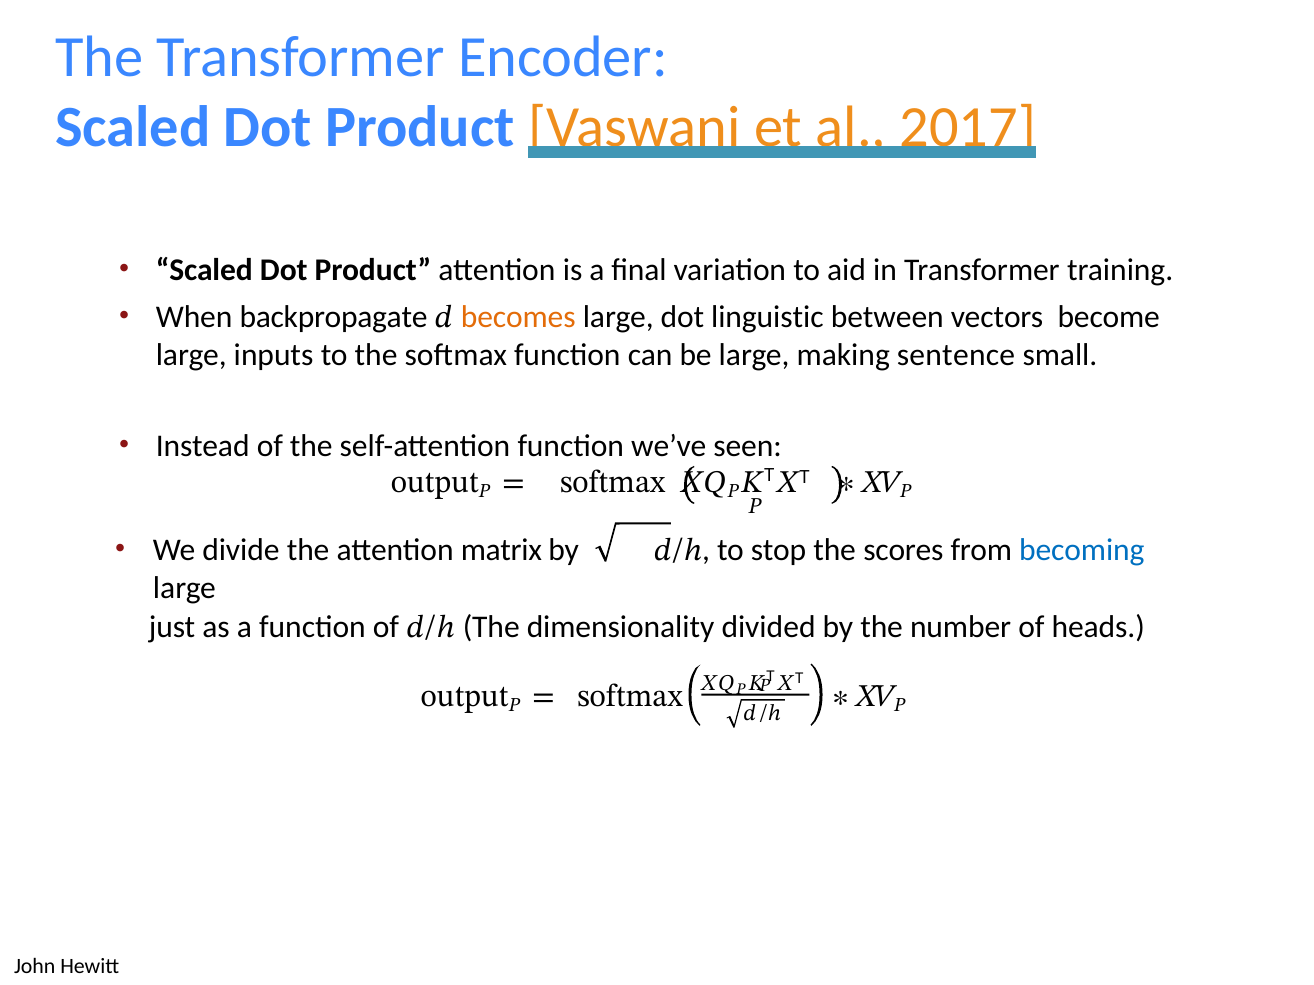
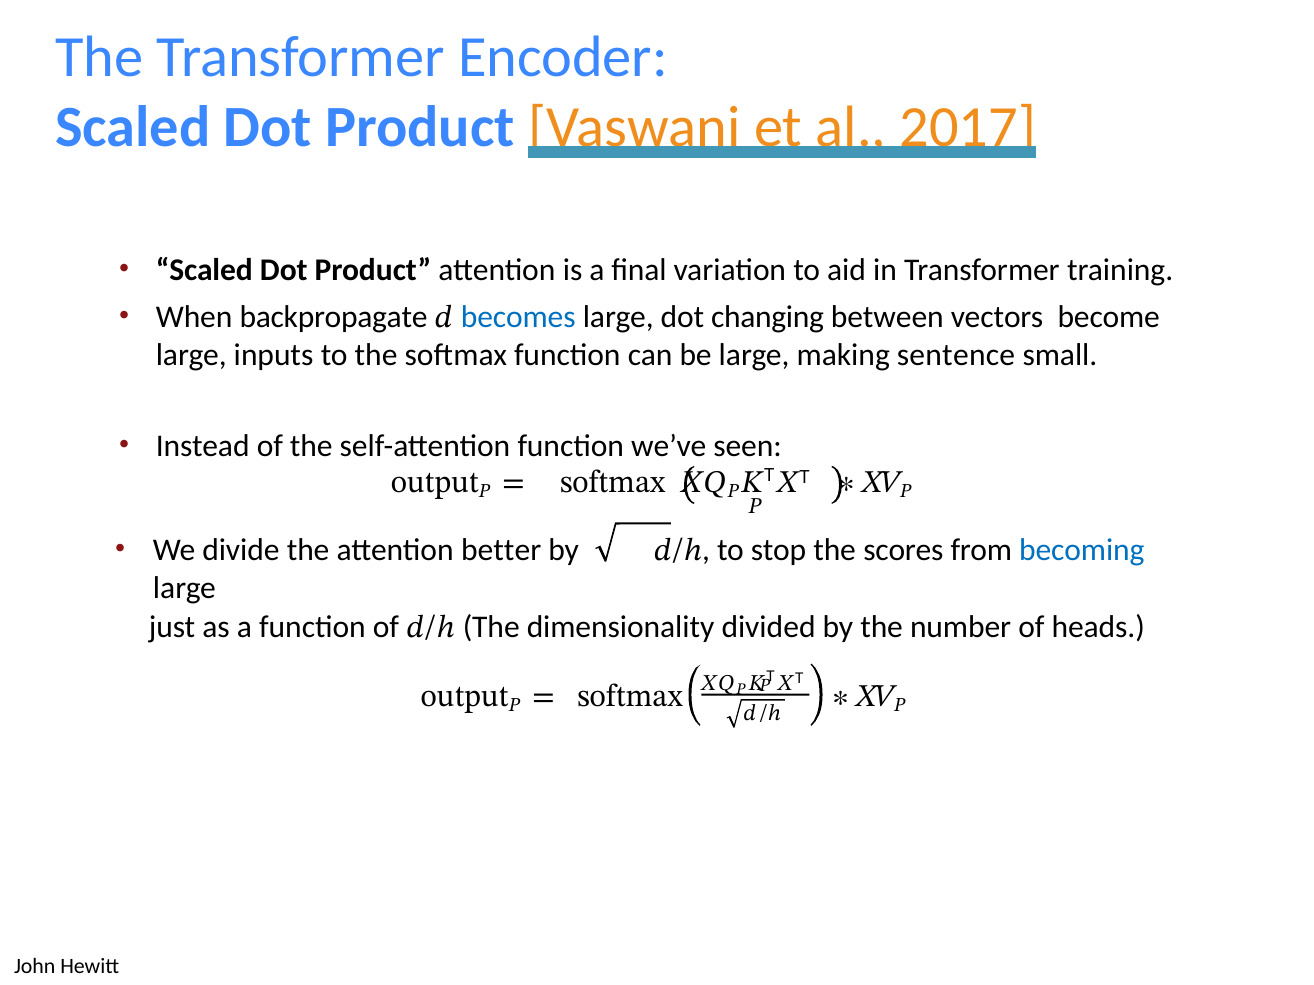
becomes colour: orange -> blue (518, 317)
linguistic: linguistic -> changing (768, 317)
matrix: matrix -> better (501, 551)
